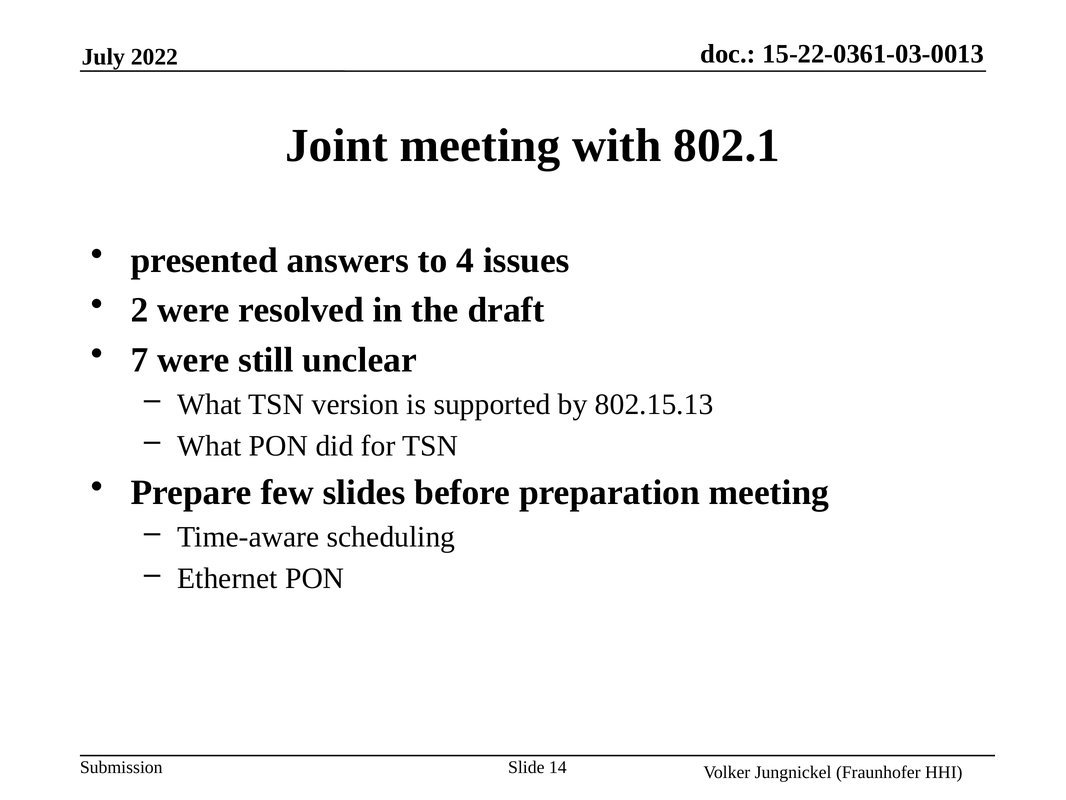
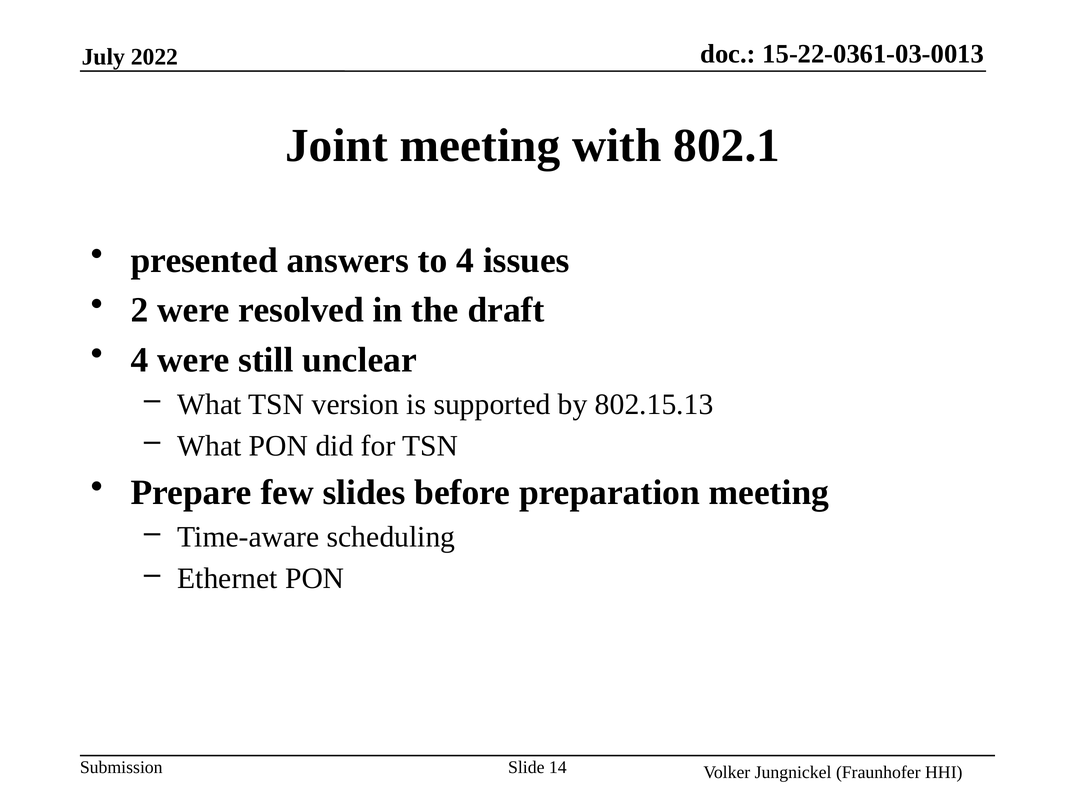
7: 7 -> 4 (140, 360)
